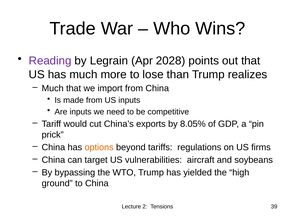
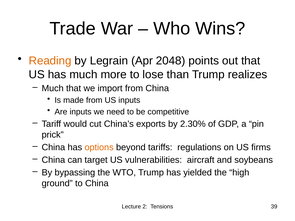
Reading colour: purple -> orange (50, 61)
2028: 2028 -> 2048 (171, 61)
8.05%: 8.05% -> 2.30% (193, 124)
